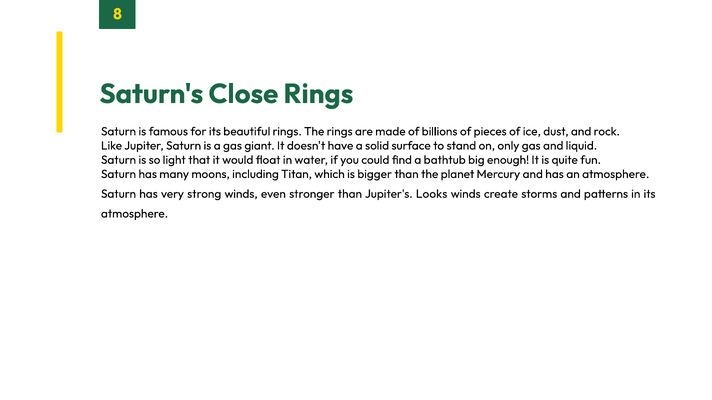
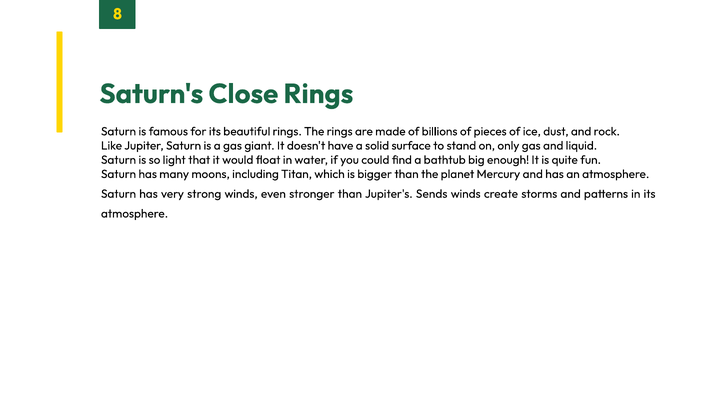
Looks: Looks -> Sends (432, 194)
